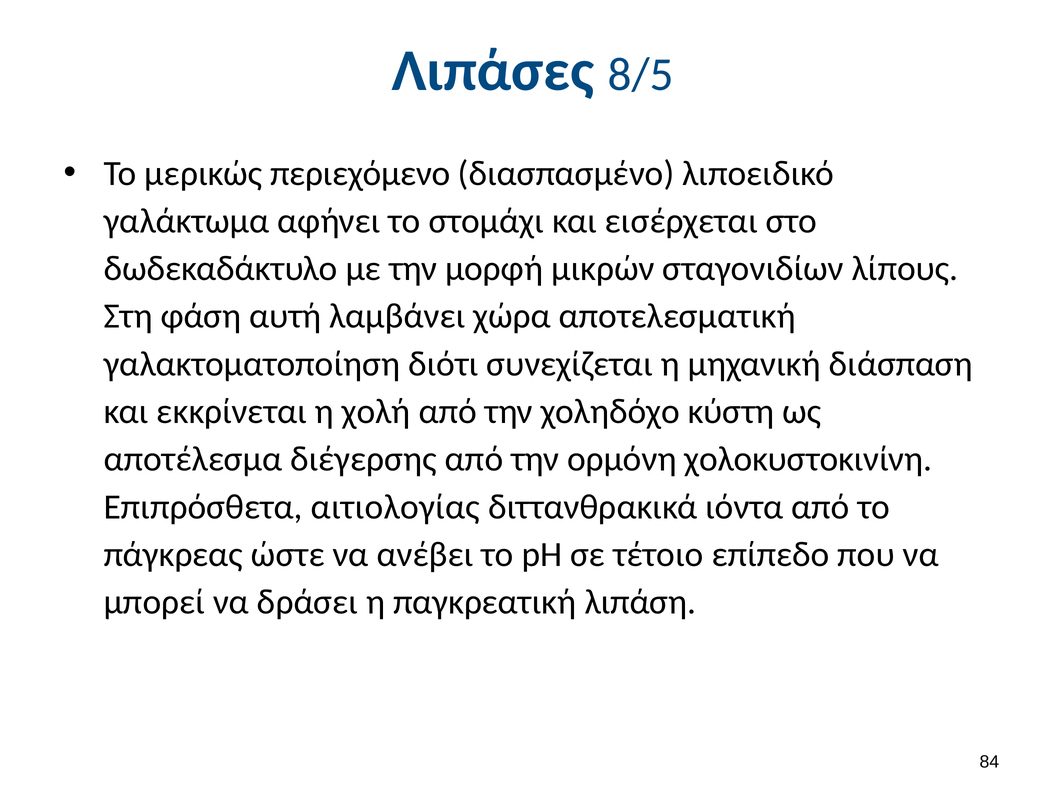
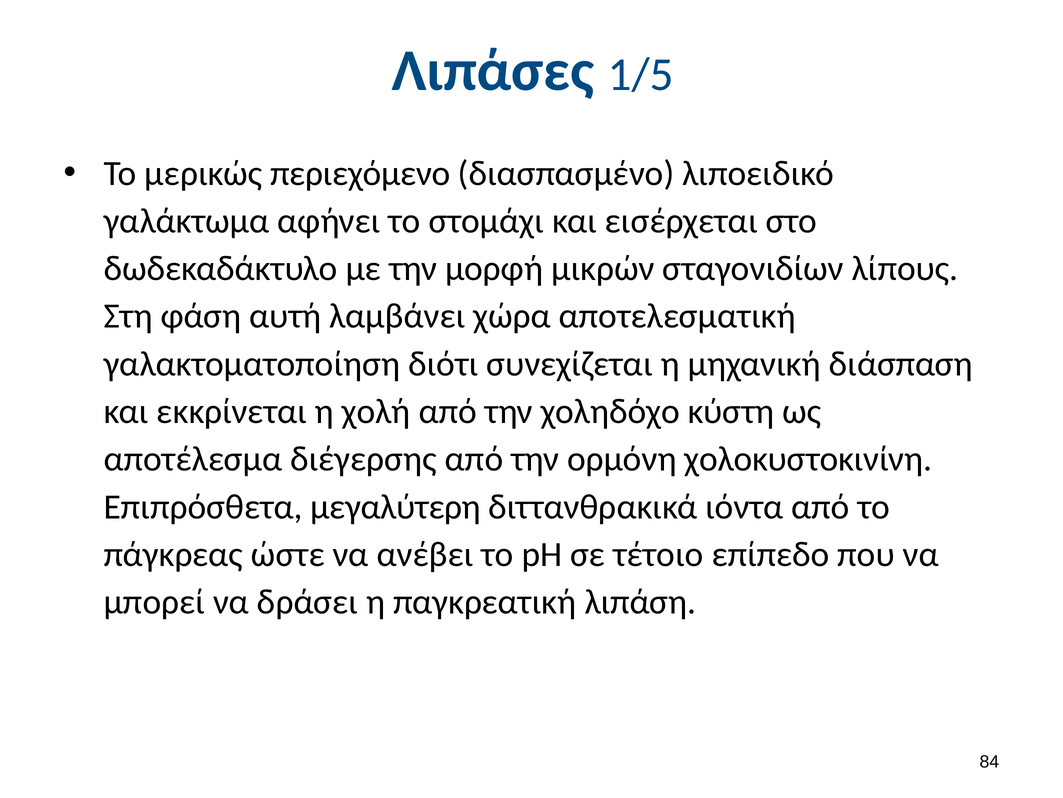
8/5: 8/5 -> 1/5 (641, 74)
αιτιολογίας: αιτιολογίας -> μεγαλύτερη (396, 506)
